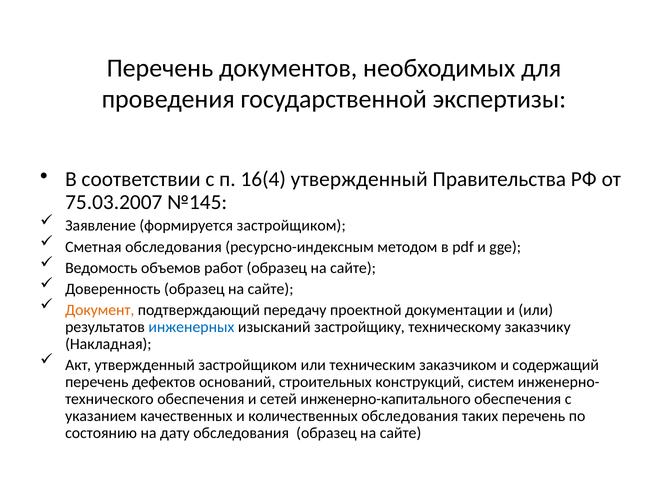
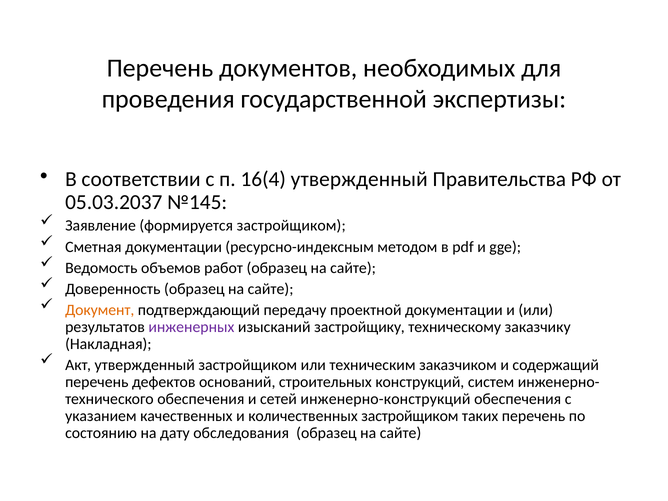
75.03.2007: 75.03.2007 -> 05.03.2037 (114, 202)
Сметная обследования: обследования -> документации (174, 247)
инженерных colour: blue -> purple (191, 327)
инженерно-капитального: инженерно-капитального -> инженерно-конструкций (385, 399)
количественных обследования: обследования -> застройщиком (410, 416)
